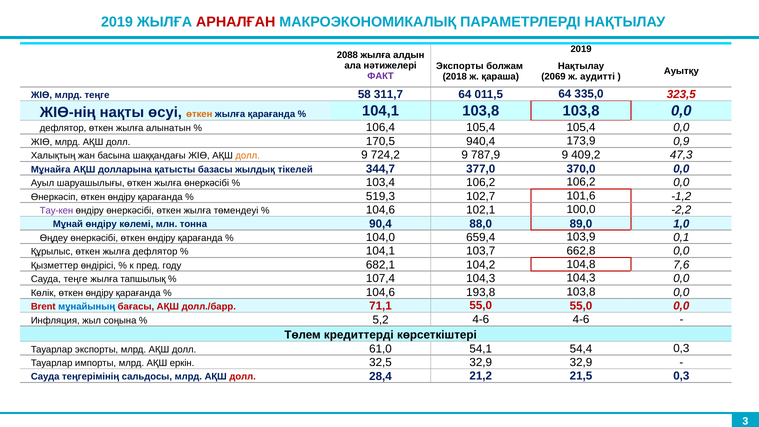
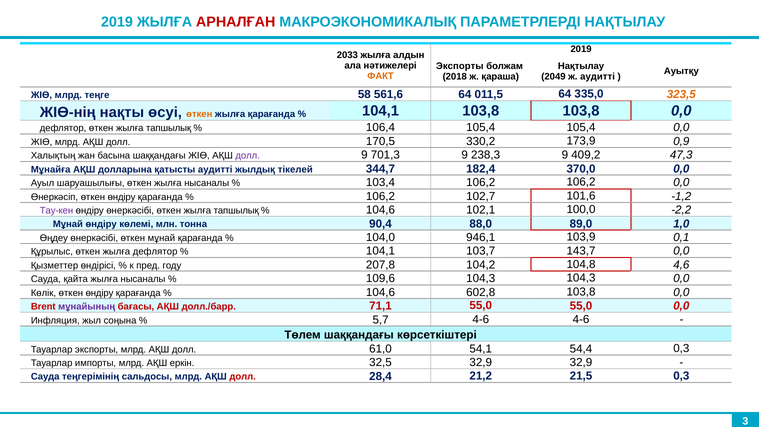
2088: 2088 -> 2033 (347, 55)
ФАКТ colour: purple -> orange (381, 76)
2069: 2069 -> 2049 (553, 76)
311,7: 311,7 -> 561,6 (388, 94)
323,5 colour: red -> orange (681, 94)
дефлятор өткен жылға алынатын: алынатын -> тапшылық (169, 128)
940,4: 940,4 -> 330,2 (481, 141)
долл colour: orange -> purple (248, 156)
724,2: 724,2 -> 701,3 (385, 155)
787,9: 787,9 -> 238,3 (486, 155)
қатысты базасы: базасы -> аудитті (215, 169)
377,0: 377,0 -> 182,4 (481, 169)
өткен жылға өнеркәсібі: өнеркәсібі -> нысаналы (207, 183)
519,3: 519,3 -> 106,2 (381, 196)
өнеркәсібі өткен жылға төмендеуі: төмендеуі -> тапшылық (236, 211)
өнеркәсібі өткен өндіру: өндіру -> мұнай (161, 238)
659,4: 659,4 -> 946,1 (481, 237)
662,8: 662,8 -> 143,7 (581, 251)
682,1: 682,1 -> 207,8 (381, 265)
7,6: 7,6 -> 4,6 (681, 265)
Сауда теңге: теңге -> қайта (76, 279)
тапшылық: тапшылық -> нысаналы (143, 279)
107,4: 107,4 -> 109,6 (381, 279)
193,8: 193,8 -> 602,8 (481, 292)
мұнайының colour: blue -> purple (87, 307)
5,2: 5,2 -> 5,7 (381, 320)
Төлем кредиттерді: кредиттерді -> шаққандағы (359, 335)
